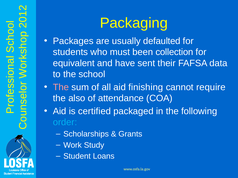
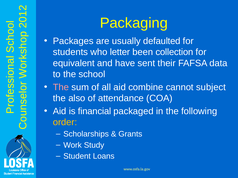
must: must -> letter (120, 52)
finishing: finishing -> combine (146, 87)
require: require -> subject (211, 87)
certified: certified -> financial (95, 111)
order colour: light blue -> yellow (65, 123)
